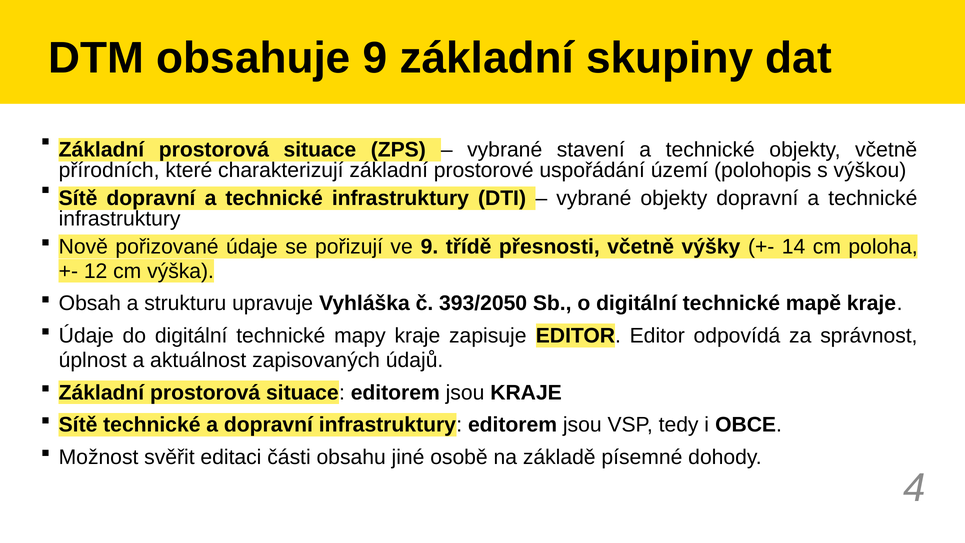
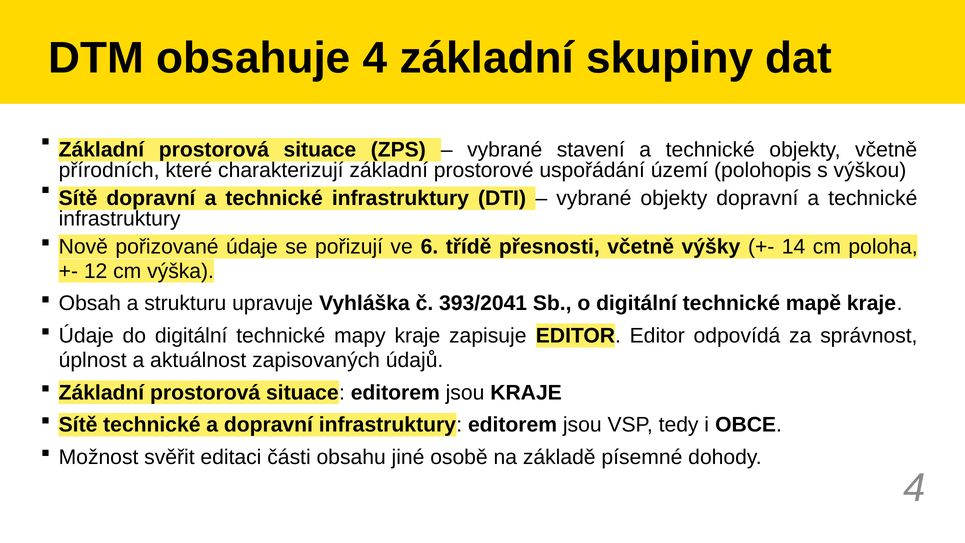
obsahuje 9: 9 -> 4 (375, 58)
ve 9: 9 -> 6 (429, 247)
393/2050: 393/2050 -> 393/2041 (483, 303)
